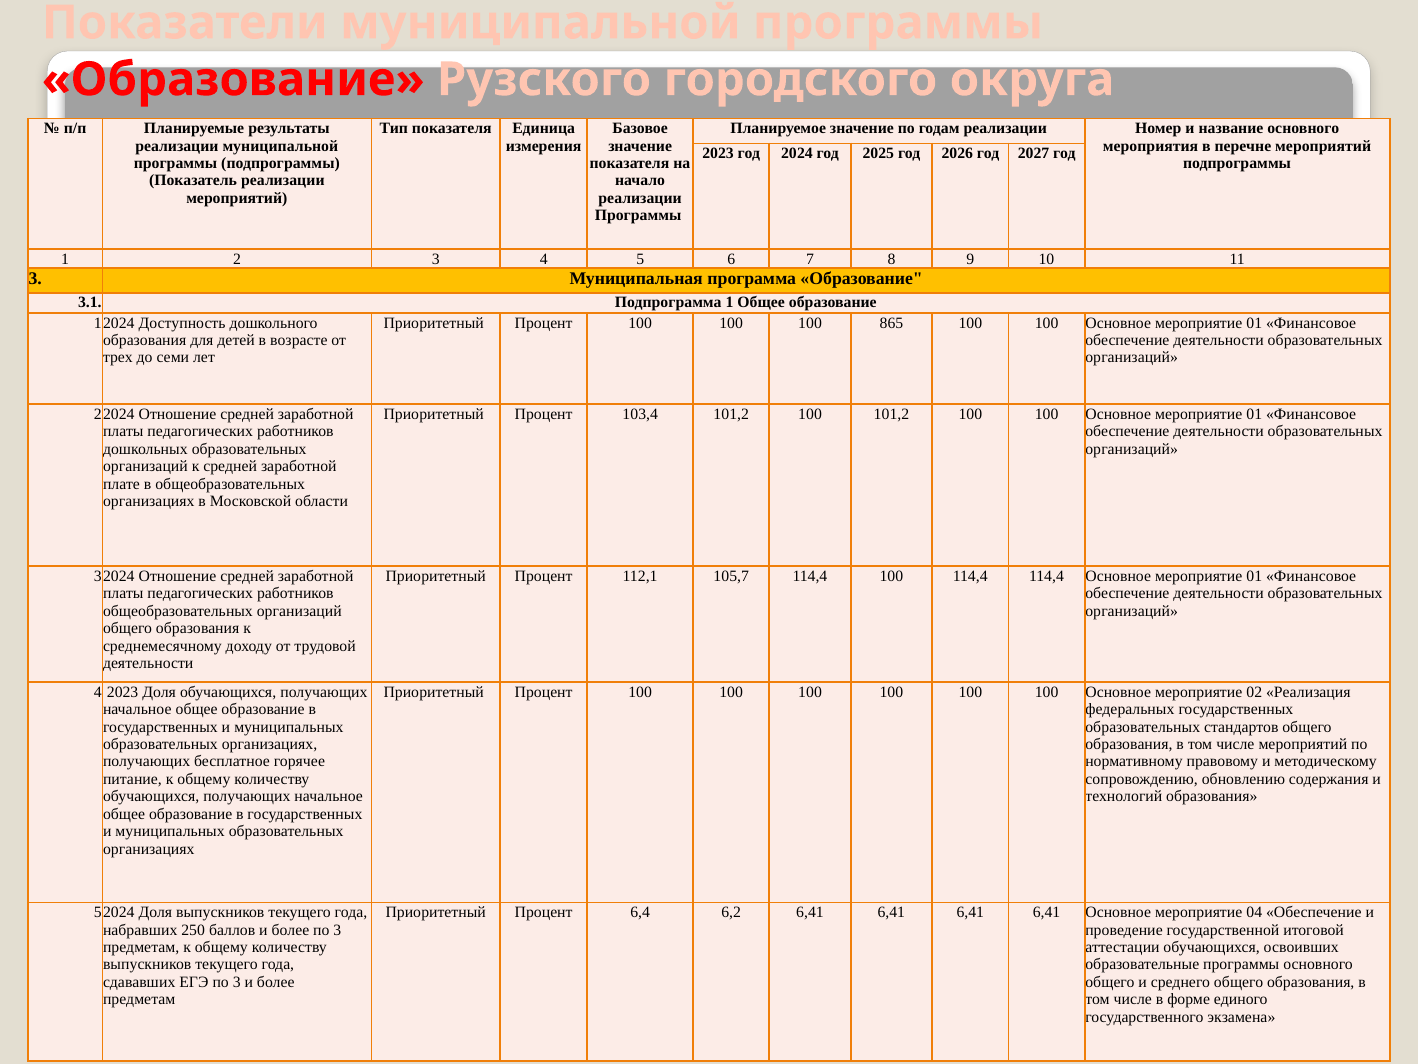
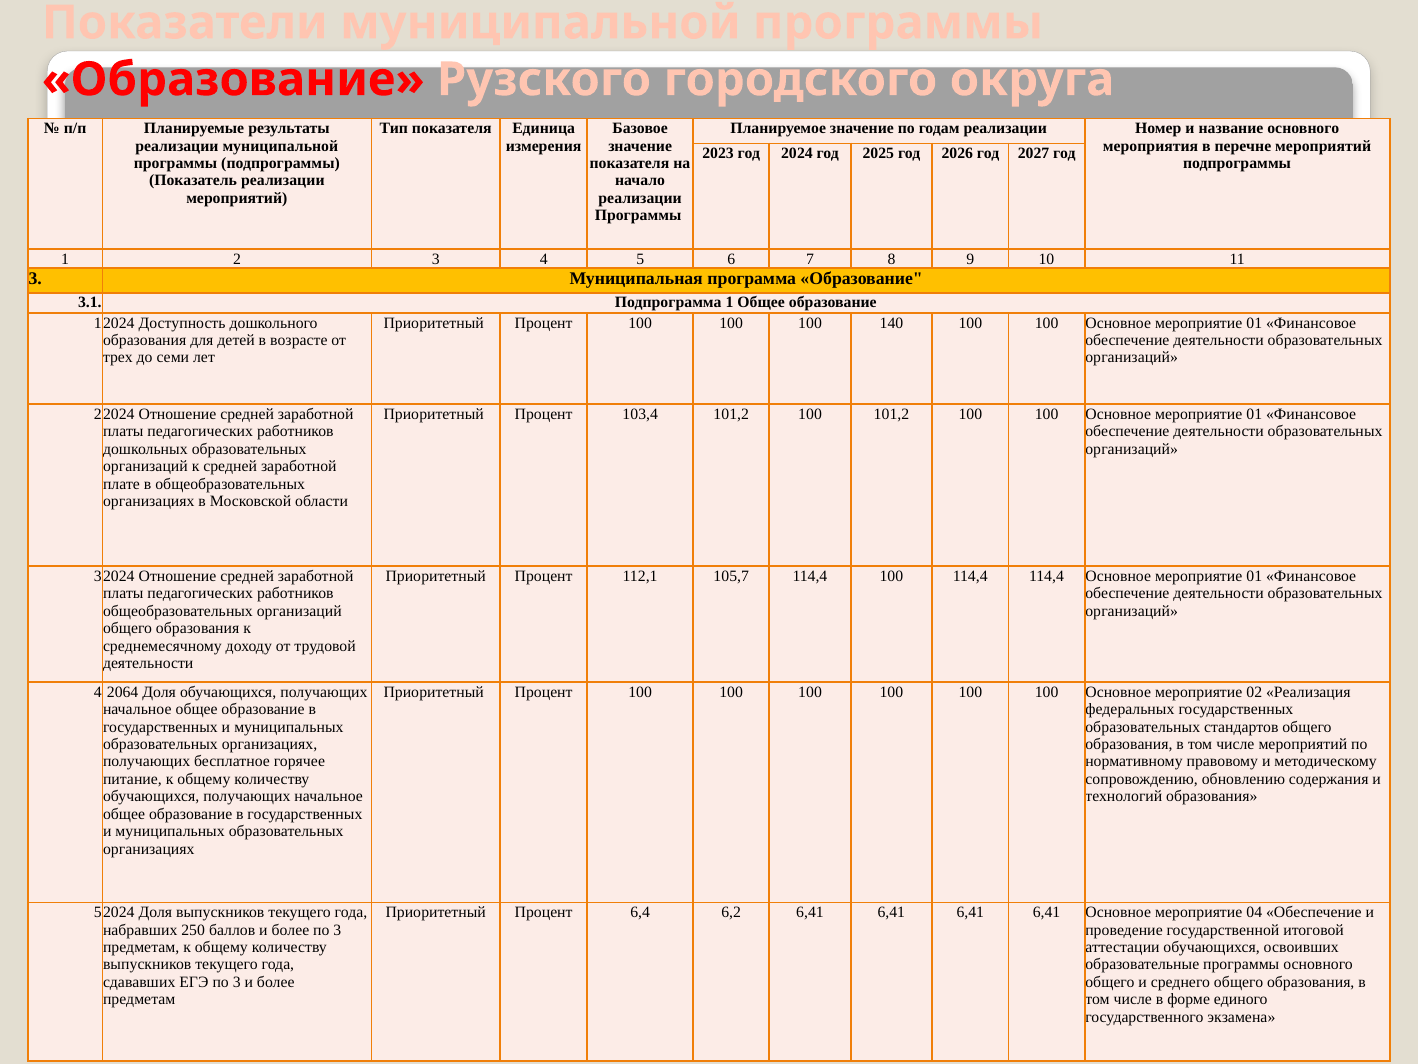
865: 865 -> 140 (891, 323)
4 2023: 2023 -> 2064 (123, 692)
